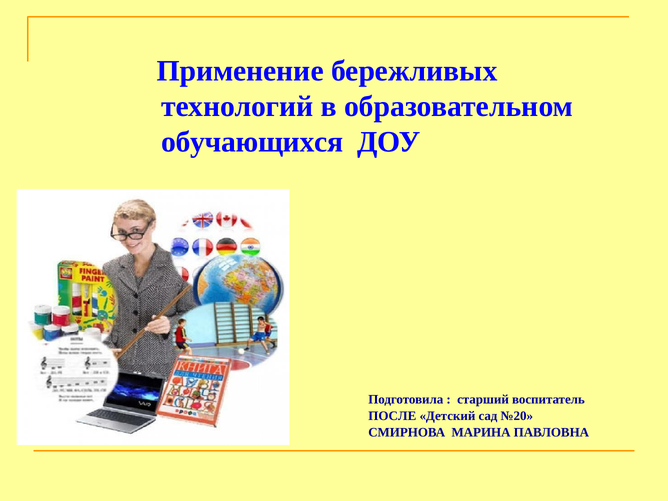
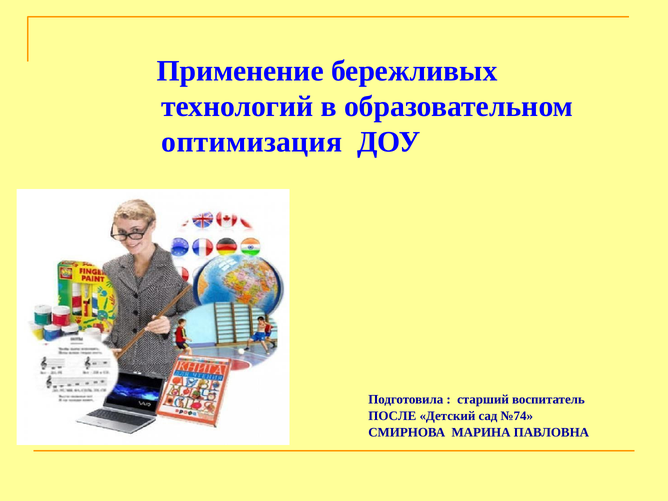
обучающихся: обучающихся -> оптимизация (252, 142)
№20: №20 -> №74 (517, 416)
